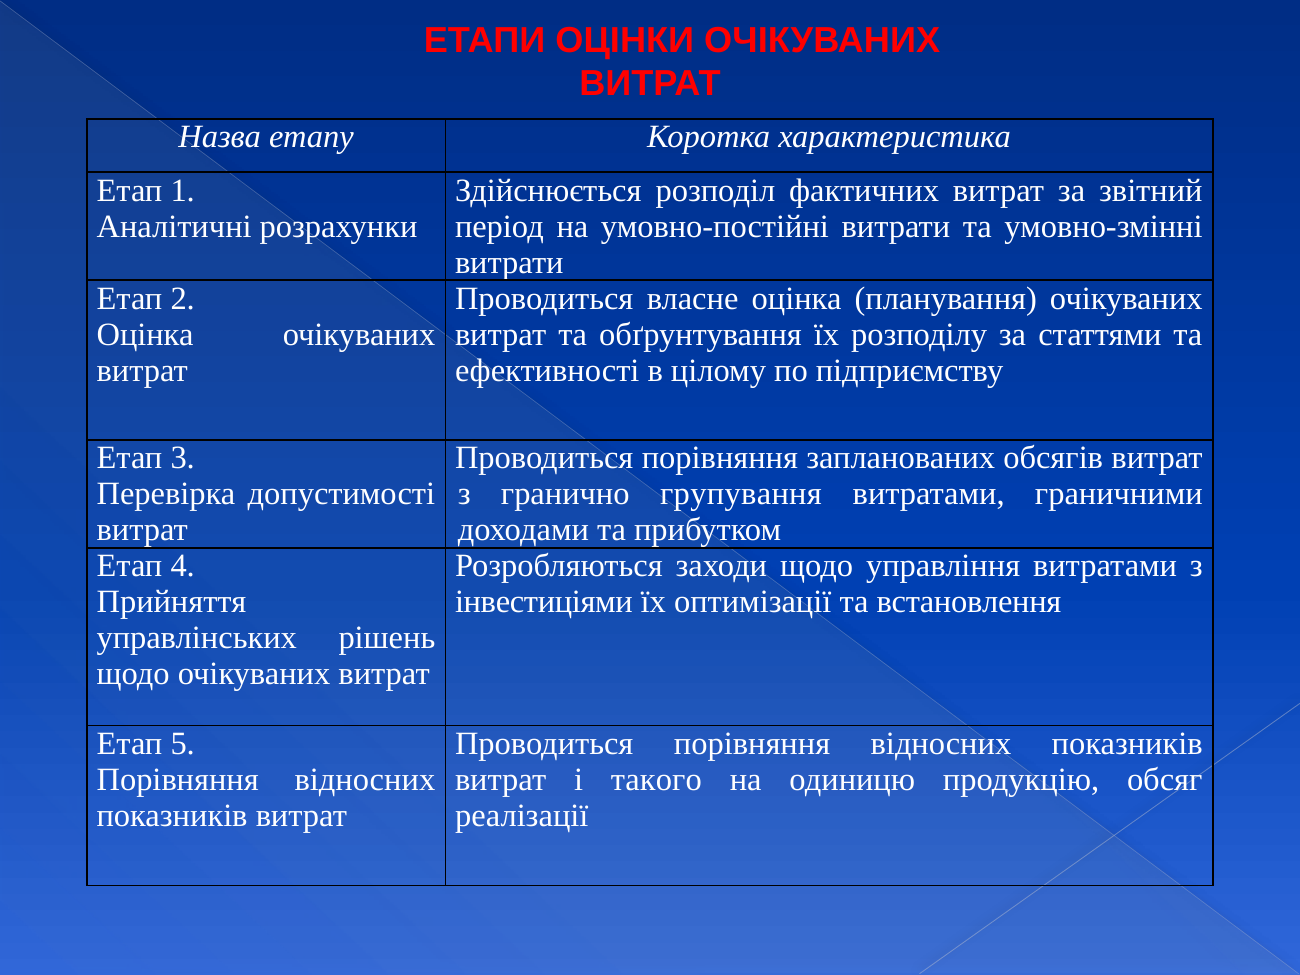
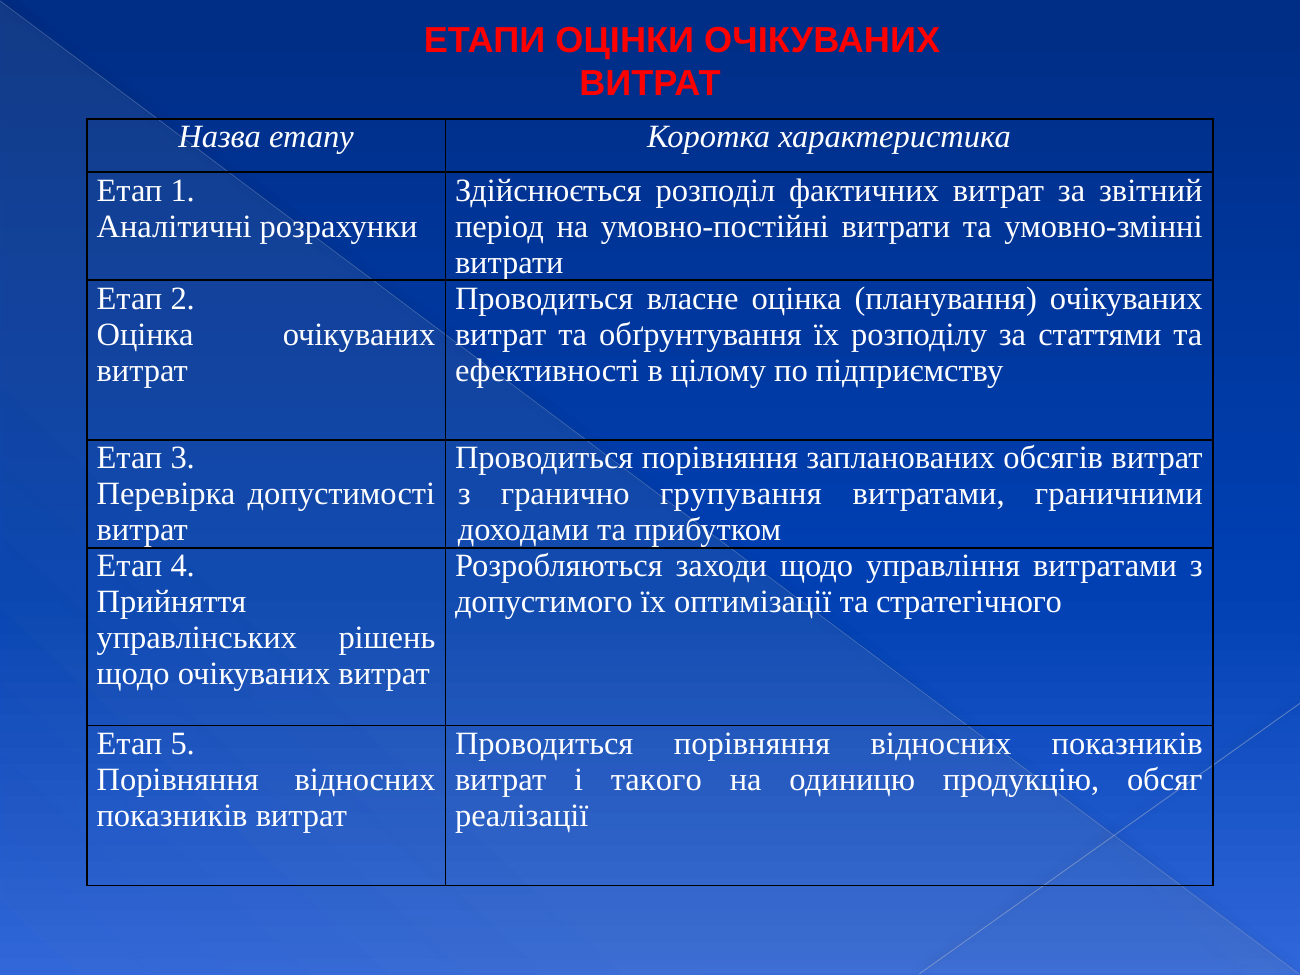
інвестиціями: інвестиціями -> допустимого (544, 602)
встановлення: встановлення -> стратегічного (969, 602)
